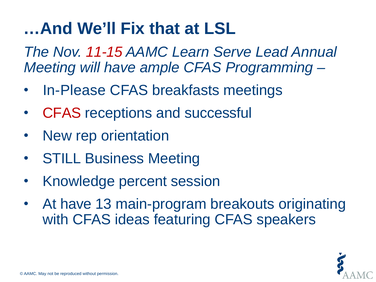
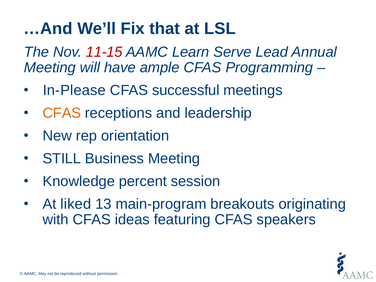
breakfasts: breakfasts -> successful (186, 90)
CFAS colour: red -> orange (62, 113)
successful: successful -> leadership (218, 113)
At have: have -> liked (76, 204)
